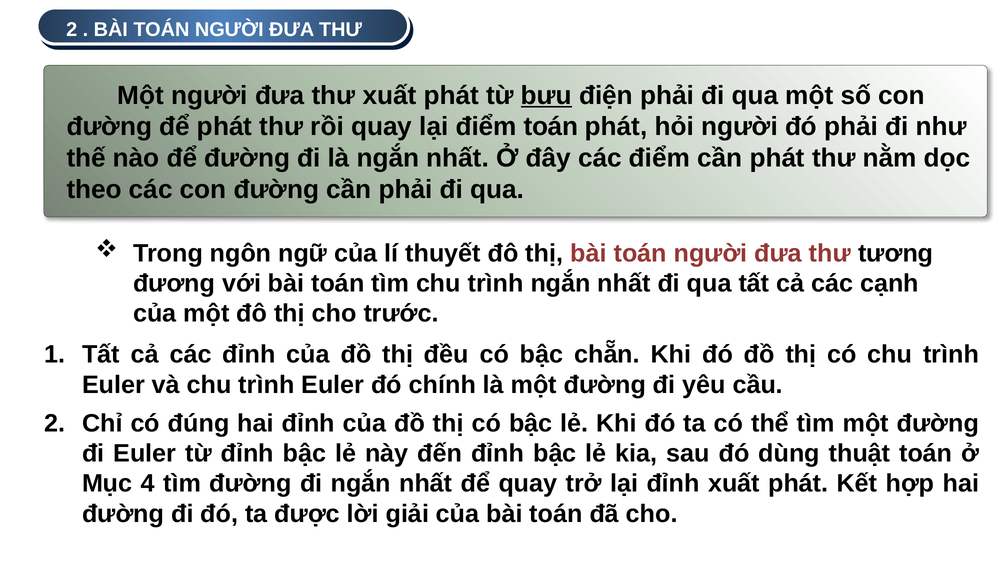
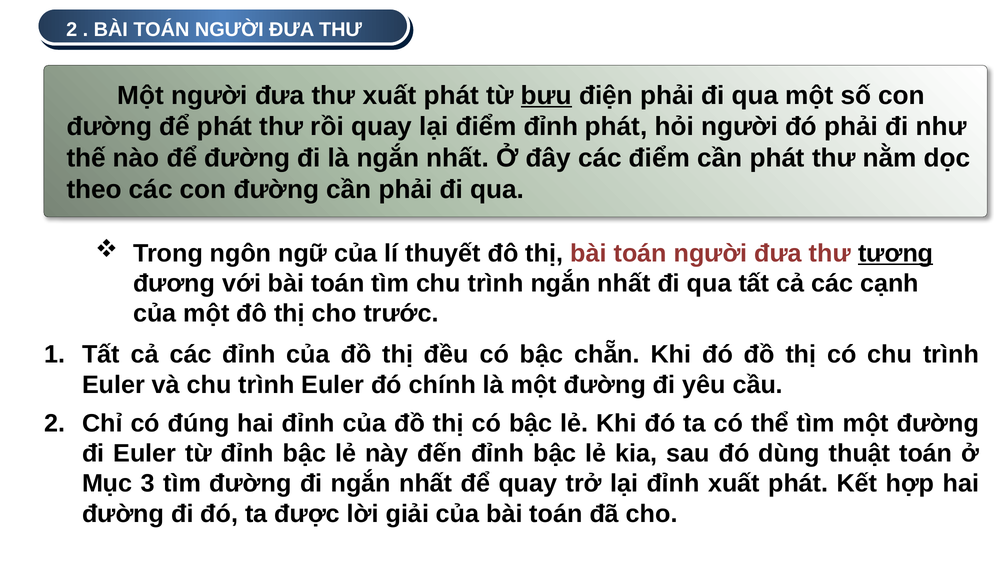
điểm toán: toán -> đỉnh (551, 127)
tương underline: none -> present (896, 253)
4: 4 -> 3 (148, 484)
